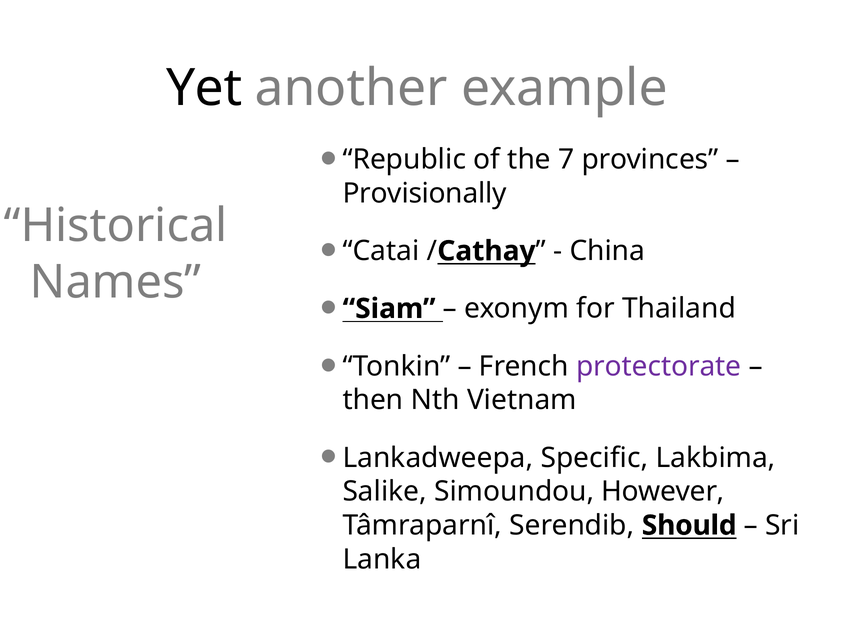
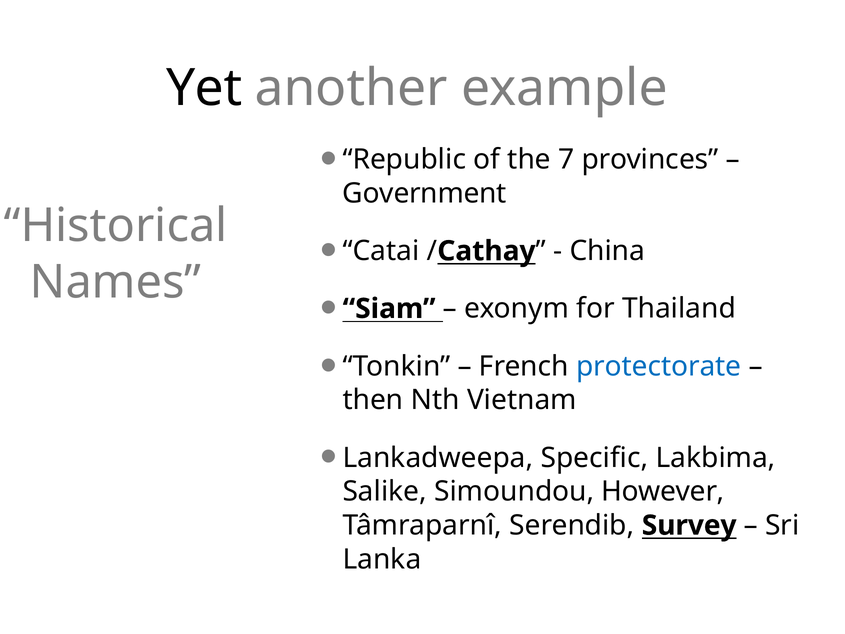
Provisionally: Provisionally -> Government (425, 193)
protectorate colour: purple -> blue (659, 366)
Should: Should -> Survey (689, 525)
